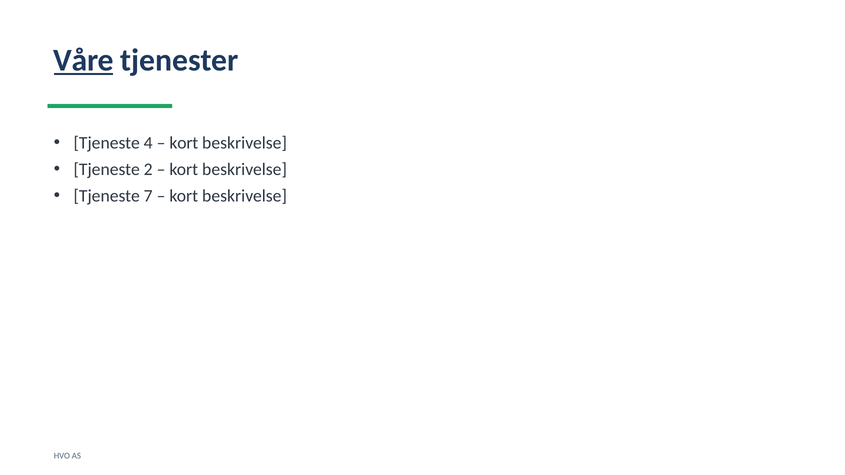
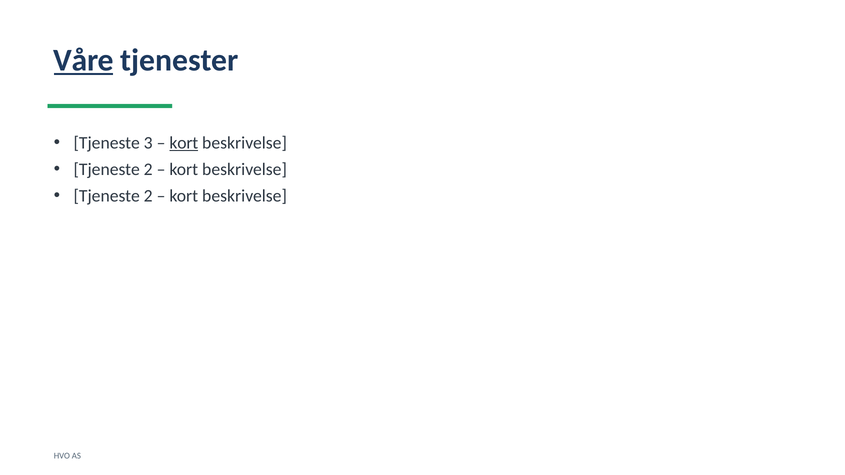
4: 4 -> 3 (148, 143)
kort underline: none -> present (184, 143)
7: 7 -> 2 (148, 196)
